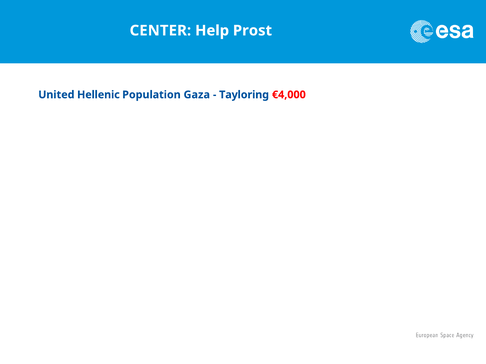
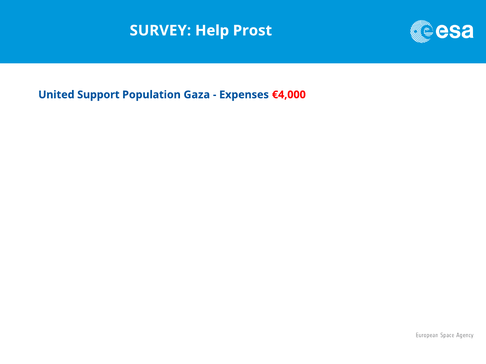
CENTER: CENTER -> SURVEY (160, 31)
Hellenic: Hellenic -> Support (98, 95)
Tayloring: Tayloring -> Expenses (244, 95)
